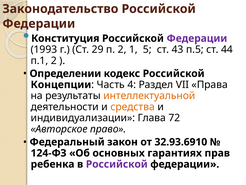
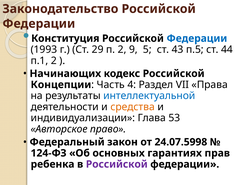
Федерации colour: purple -> blue (197, 38)
1: 1 -> 9 (133, 49)
Определении: Определении -> Начинающих (65, 73)
интеллектуальной colour: orange -> blue (149, 96)
72: 72 -> 53 (174, 118)
32.93.6910: 32.93.6910 -> 24.07.5998 (181, 142)
